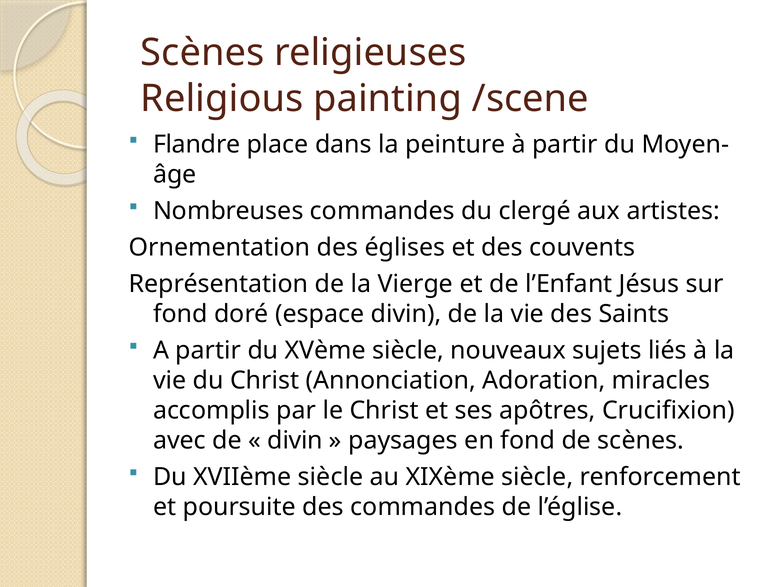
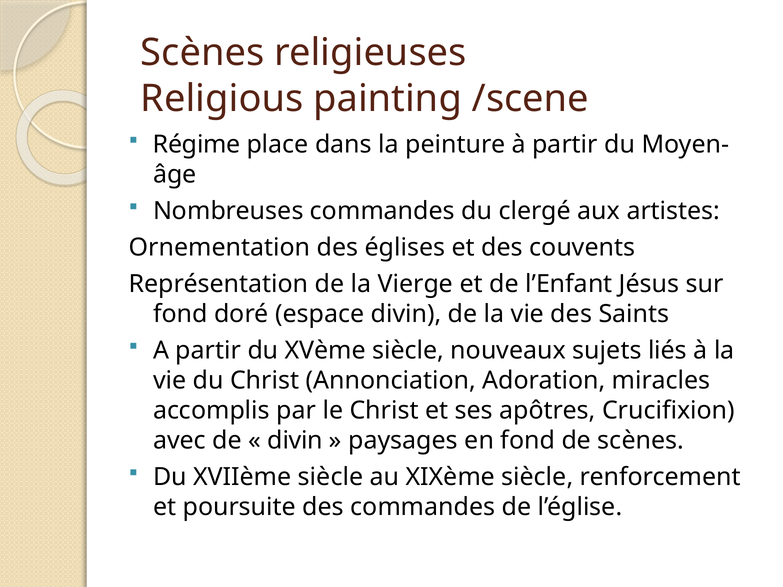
Flandre: Flandre -> Régime (197, 145)
